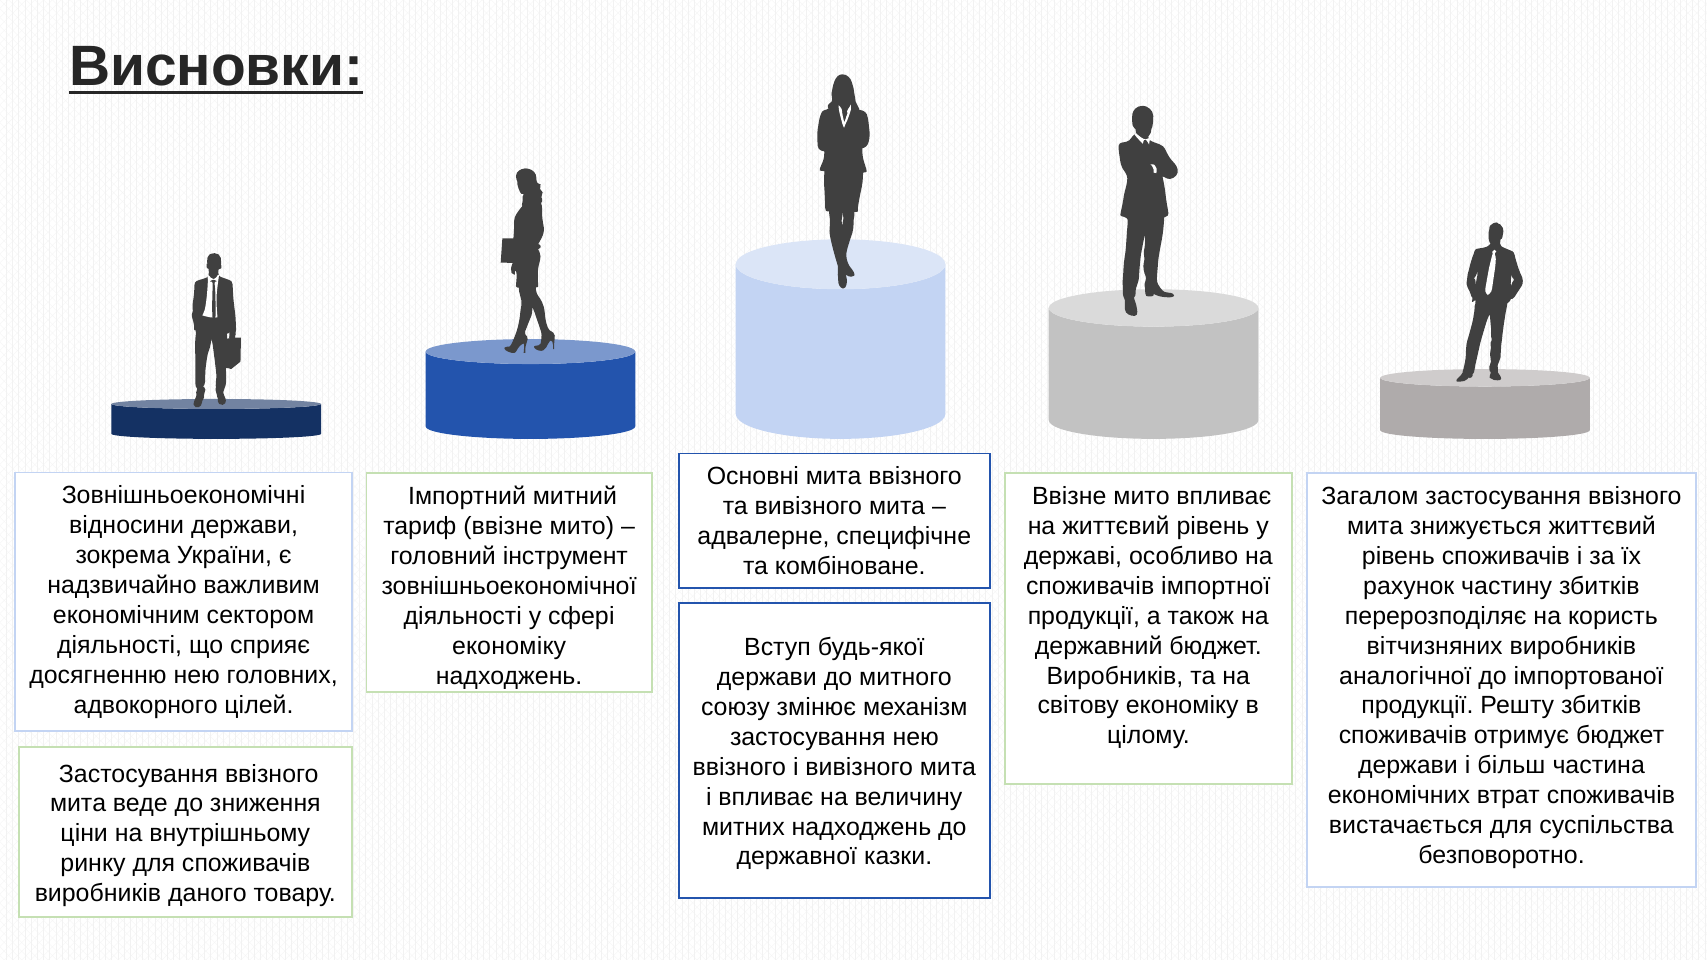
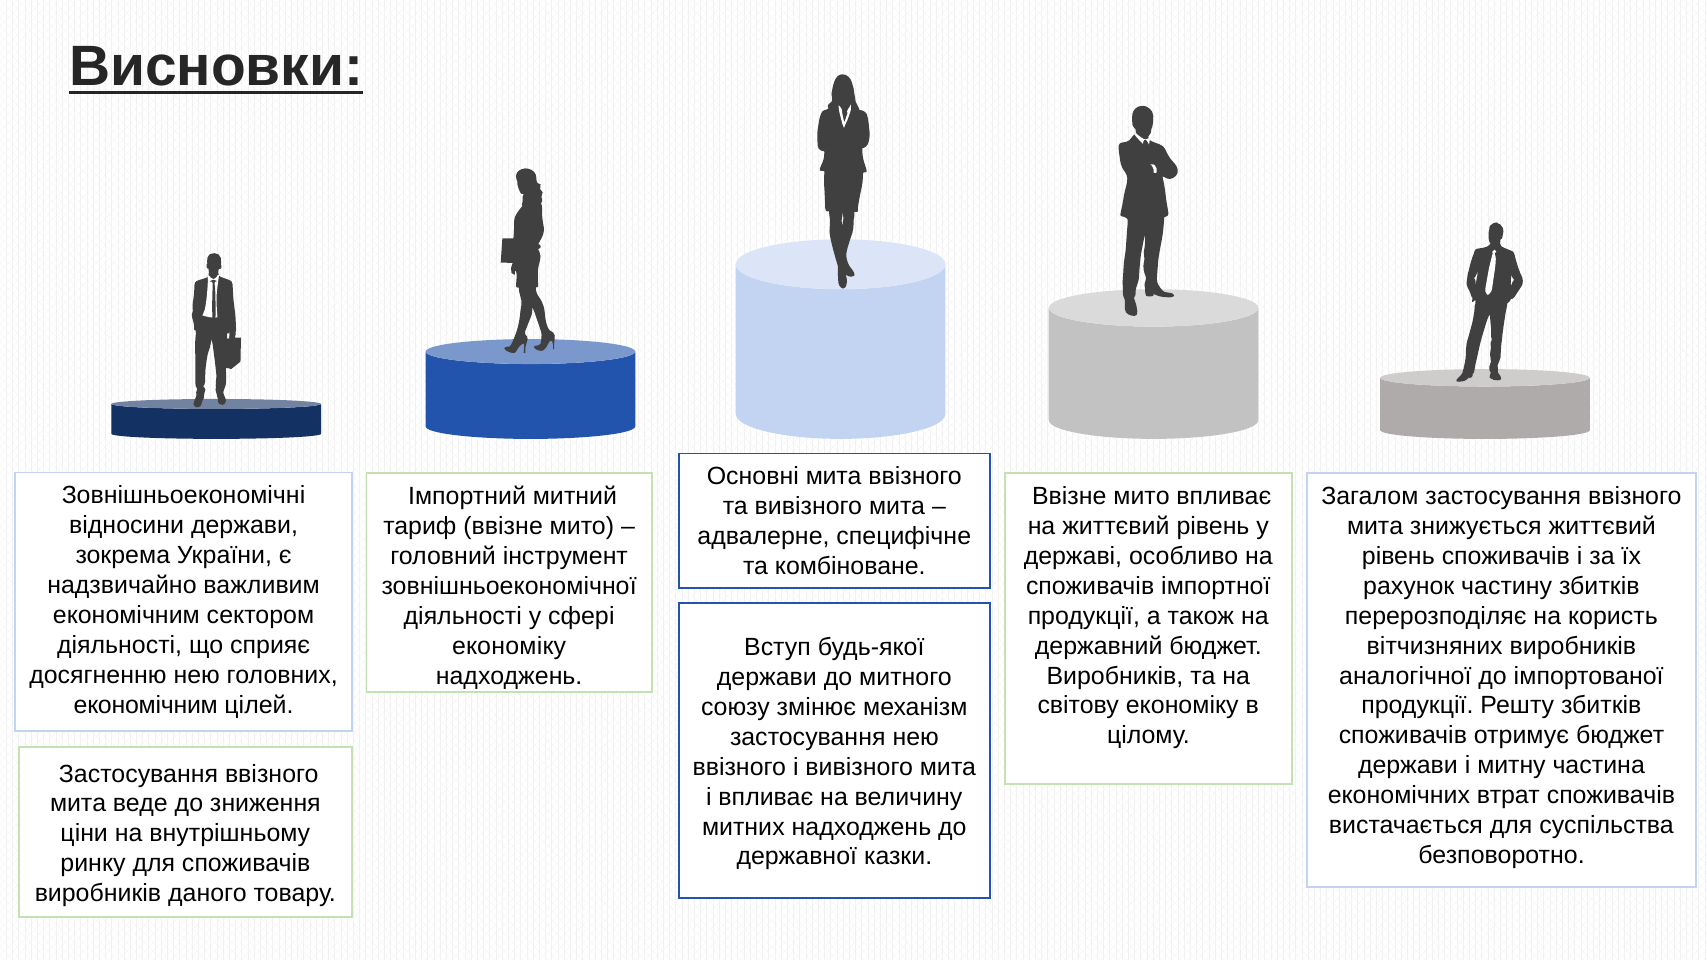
адвокорного: адвокорного -> економічним (146, 705)
більш: більш -> митну (1512, 766)
